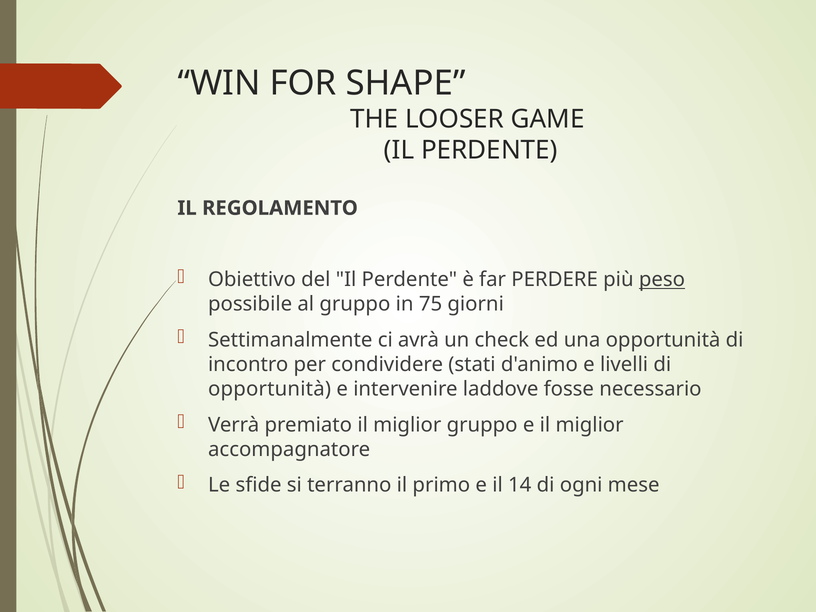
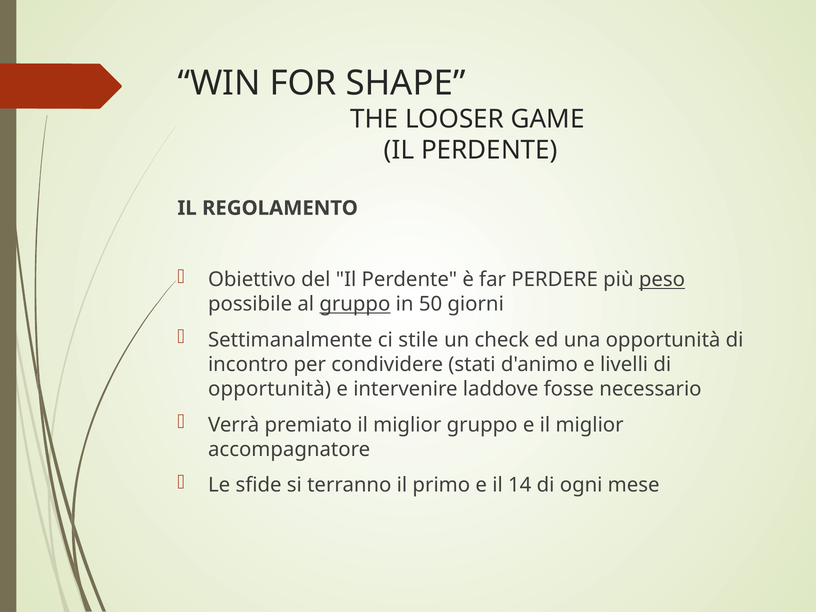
gruppo underline: none -> present (355, 304)
75: 75 -> 50 (431, 304)
avrà: avrà -> stile (418, 340)
